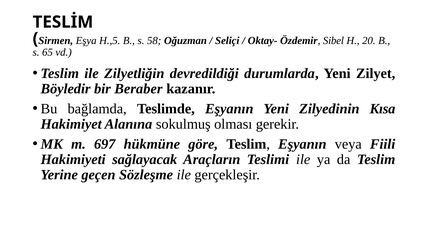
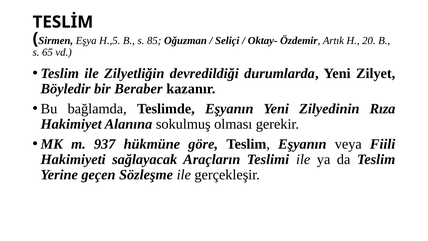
58: 58 -> 85 (154, 41)
Sibel: Sibel -> Artık (333, 41)
Kısa: Kısa -> Rıza (383, 109)
697: 697 -> 937 (105, 144)
